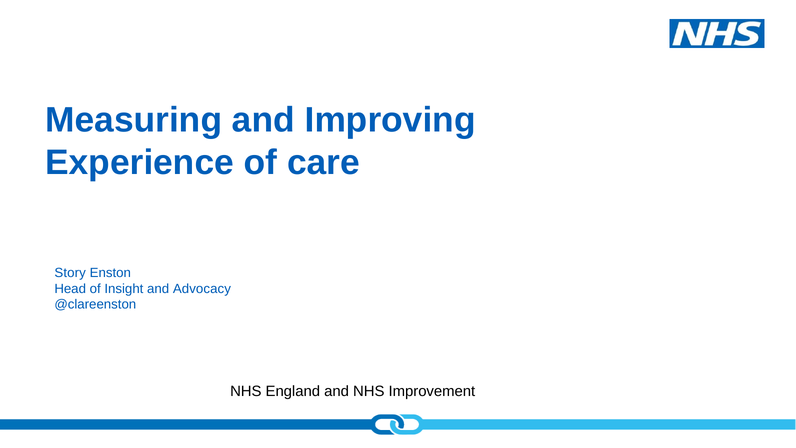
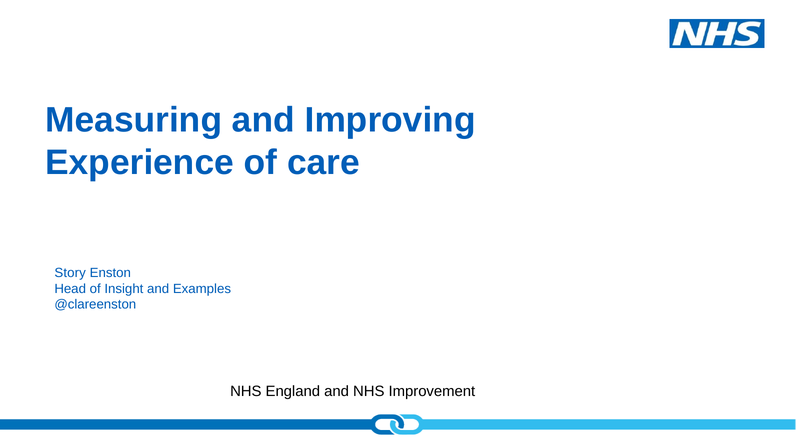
Advocacy: Advocacy -> Examples (202, 288)
